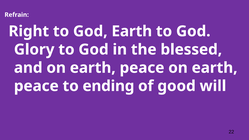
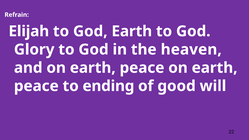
Right: Right -> Elijah (29, 31)
blessed: blessed -> heaven (191, 50)
